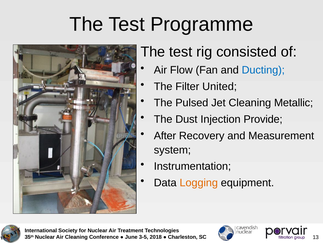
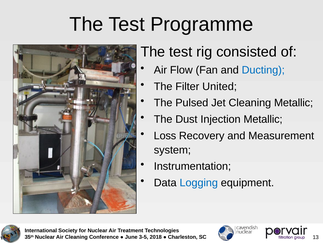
Injection Provide: Provide -> Metallic (263, 119)
After: After -> Loss (165, 135)
Logging colour: orange -> blue (199, 182)
